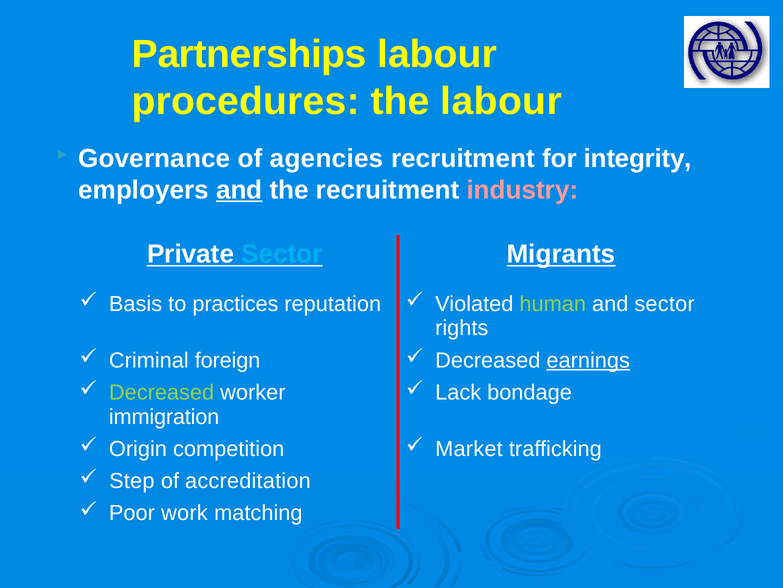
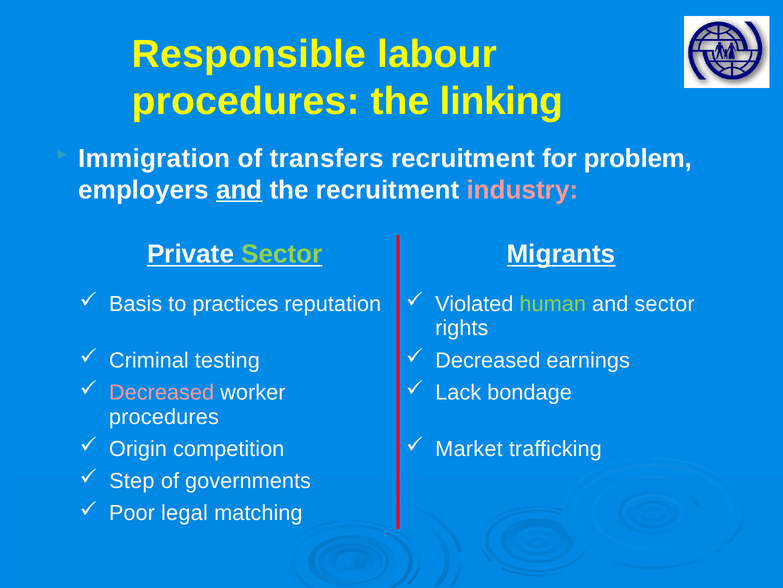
Partnerships: Partnerships -> Responsible (249, 54)
the labour: labour -> linking (502, 101)
Governance: Governance -> Immigration (154, 158)
agencies: agencies -> transfers (327, 158)
integrity: integrity -> problem (638, 158)
Sector colour: light blue -> light green (282, 254)
foreign: foreign -> testing (227, 360)
earnings underline: present -> none (588, 360)
Decreased colour: light green -> pink (162, 392)
immigration: immigration -> procedures (164, 416)
accreditation: accreditation -> governments (248, 481)
work: work -> legal (184, 513)
